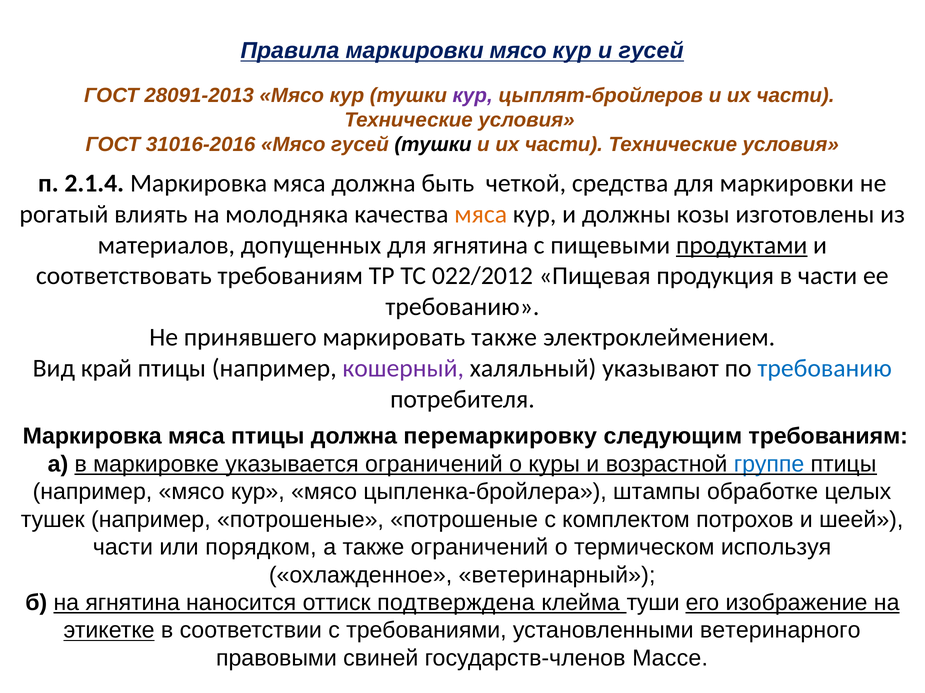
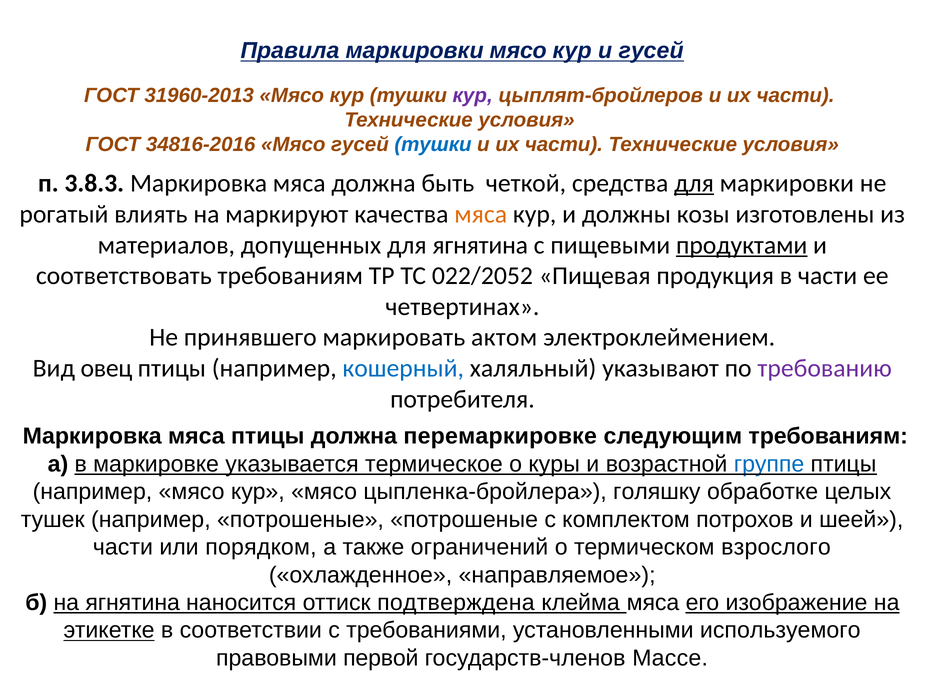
28091-2013: 28091-2013 -> 31960-2013 (199, 95)
31016-2016: 31016-2016 -> 34816-2016 (201, 145)
тушки colour: black -> blue (433, 145)
2.1.4: 2.1.4 -> 3.8.3 (94, 184)
для underline: none -> present (694, 184)
молодняка: молодняка -> маркируют (287, 214)
022/2012: 022/2012 -> 022/2052 (482, 276)
требованию: требованию -> четвертинах (462, 307)
маркировать также: также -> актом (504, 338)
край: край -> овец (106, 369)
кошерный colour: purple -> blue (403, 369)
требованию colour: blue -> purple (825, 369)
перемаркировку: перемаркировку -> перемаркировке (500, 437)
указывается ограничений: ограничений -> термическое (434, 465)
штампы: штампы -> голяшку (657, 492)
используя: используя -> взрослого (776, 548)
ветеринарный: ветеринарный -> направляемое (557, 576)
клейма туши: туши -> мяса (653, 603)
ветеринарного: ветеринарного -> используемого (780, 631)
свиней: свиней -> первой (381, 659)
